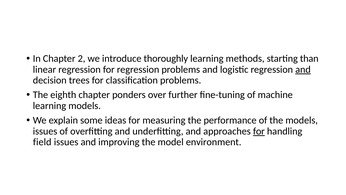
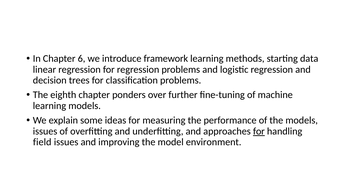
2: 2 -> 6 (82, 58)
thoroughly: thoroughly -> framework (166, 58)
than: than -> data (309, 58)
and underline: present -> none (303, 69)
